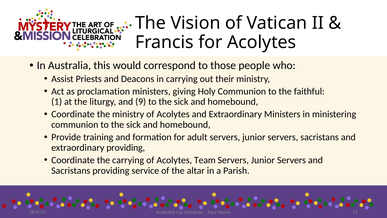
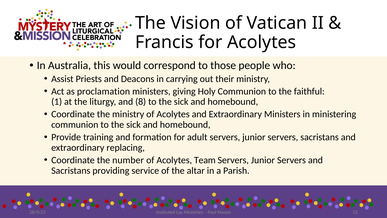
9: 9 -> 8 (141, 102)
extraordinary providing: providing -> replacing (126, 147)
the carrying: carrying -> number (128, 160)
